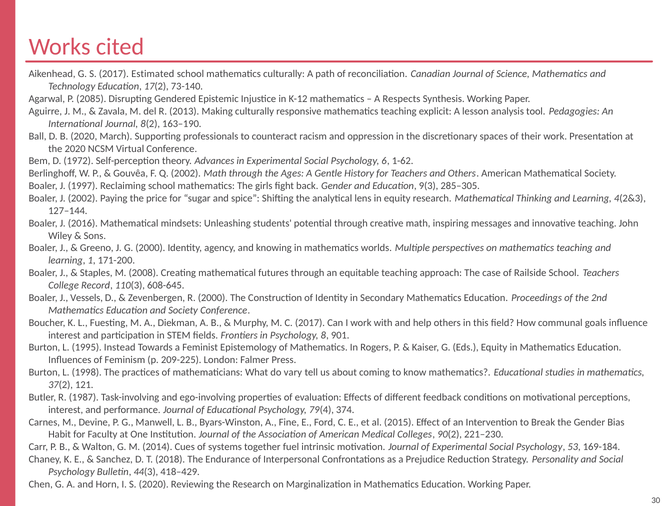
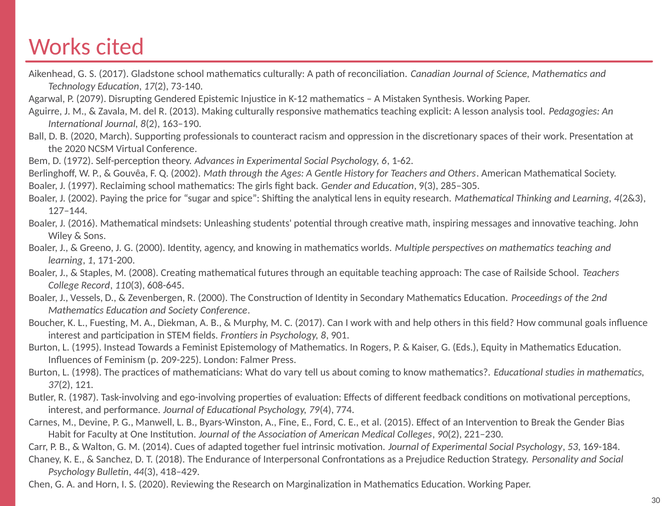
Estimated: Estimated -> Gladstone (153, 74)
2085: 2085 -> 2079 (91, 99)
Respects: Respects -> Mistaken (402, 99)
374: 374 -> 774 (345, 410)
systems: systems -> adapted (225, 447)
